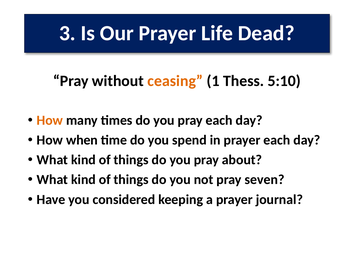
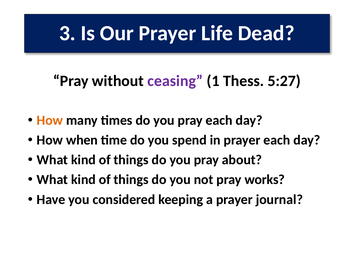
ceasing colour: orange -> purple (175, 81)
5:10: 5:10 -> 5:27 (284, 81)
seven: seven -> works (265, 179)
